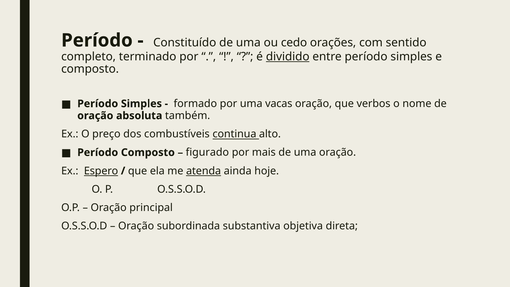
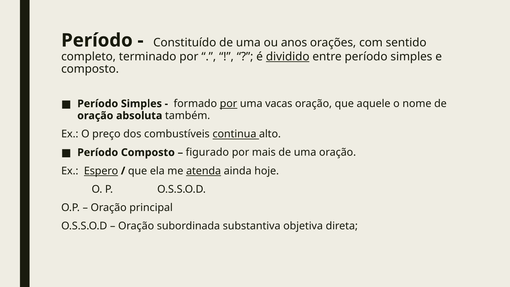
cedo: cedo -> anos (294, 43)
por underline: none -> present (229, 104)
verbos: verbos -> aquele (374, 104)
